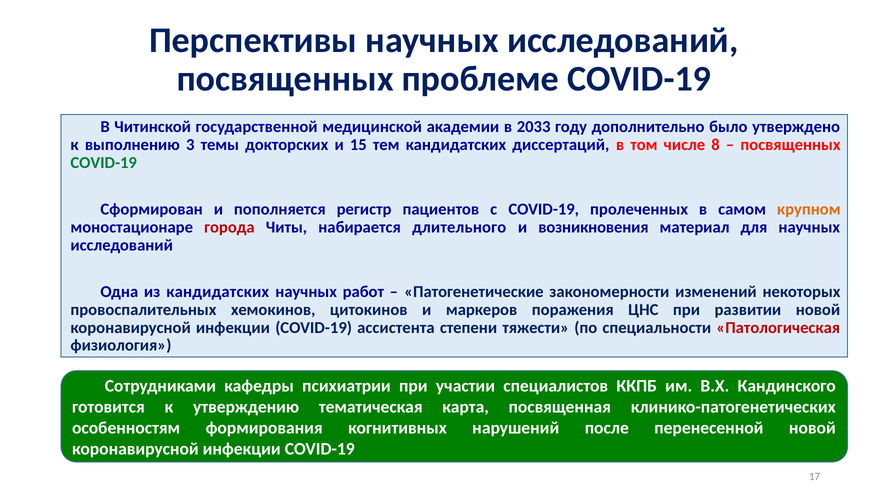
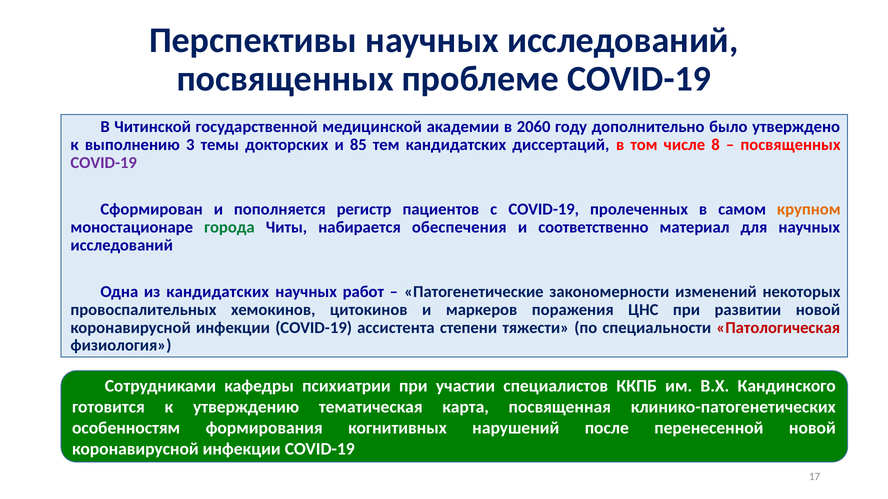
2033: 2033 -> 2060 (534, 127)
15: 15 -> 85 (358, 145)
COVID-19 colour: green -> purple (104, 163)
города colour: red -> green (229, 227)
длительного: длительного -> обеспечения (459, 227)
возникновения: возникновения -> соответственно (593, 227)
